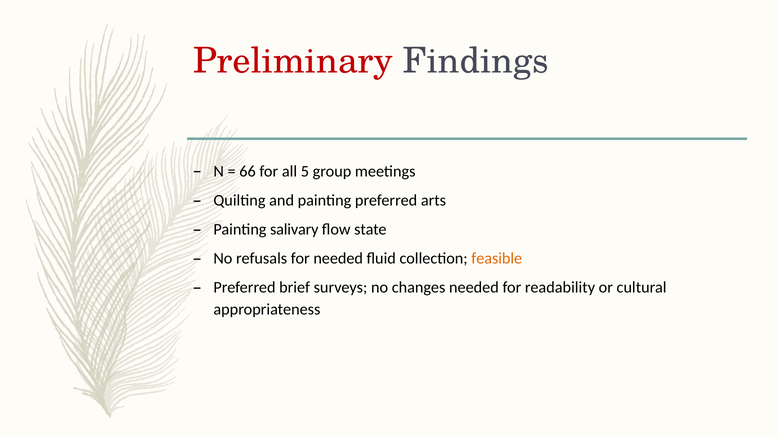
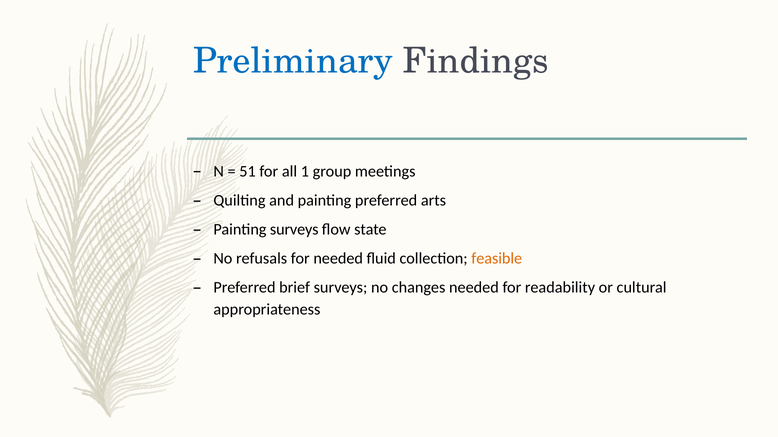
Preliminary colour: red -> blue (293, 61)
66: 66 -> 51 (248, 172)
5: 5 -> 1 (305, 172)
Painting salivary: salivary -> surveys (294, 230)
